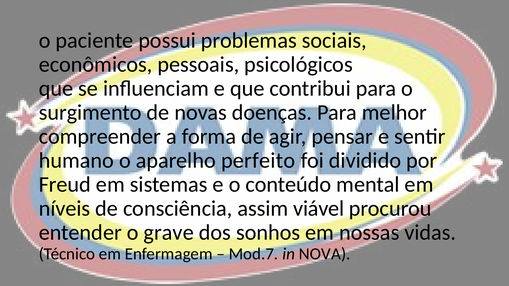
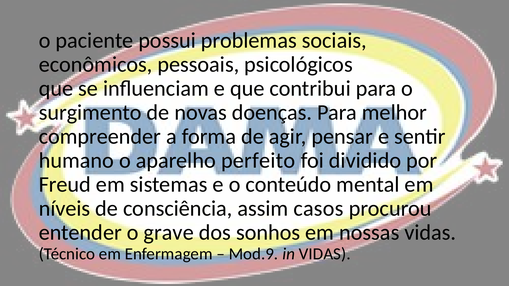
viável: viável -> casos (319, 209)
Mod.7: Mod.7 -> Mod.9 (253, 254)
in NOVA: NOVA -> VIDAS (325, 254)
